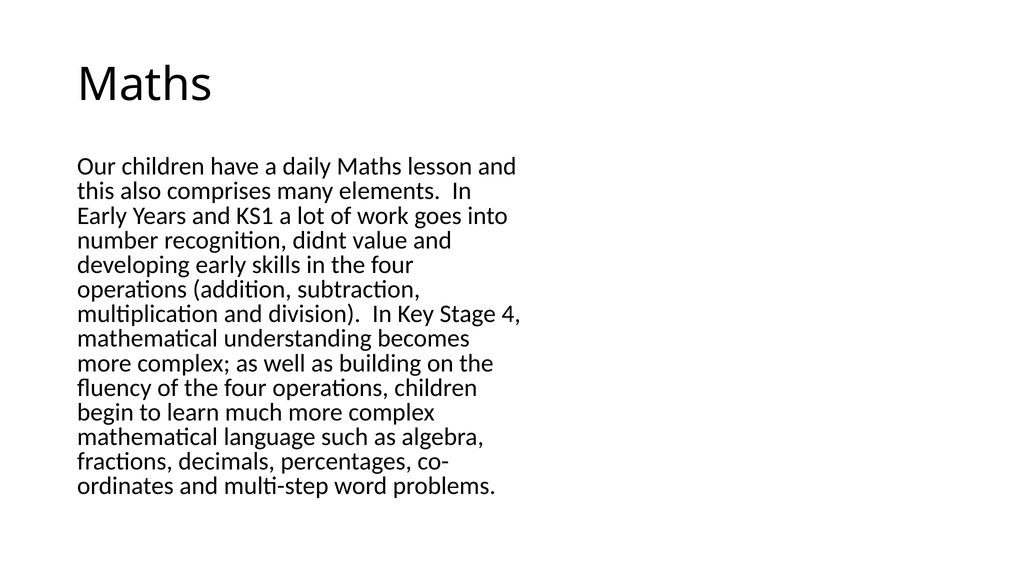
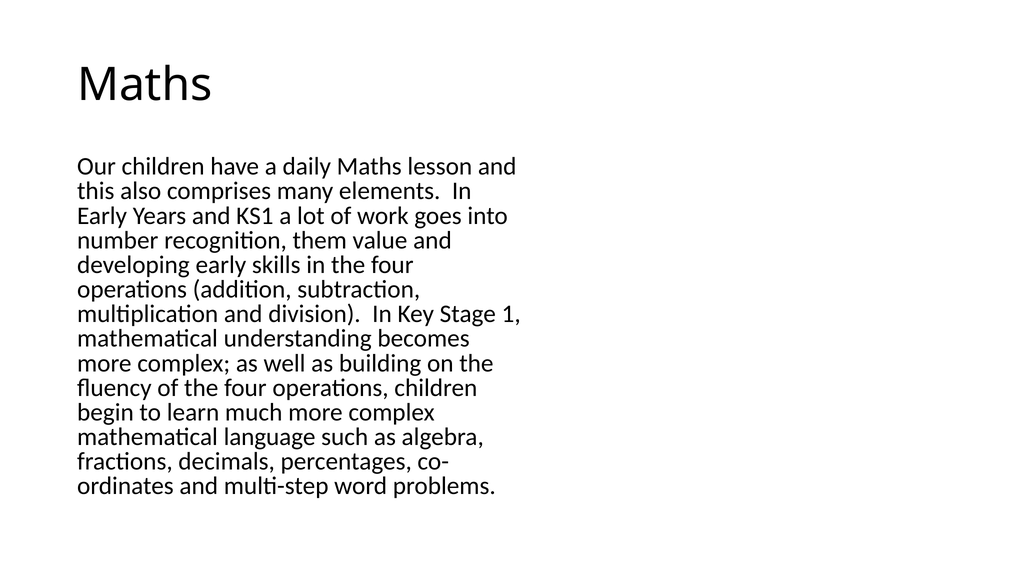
didnt: didnt -> them (320, 240)
4: 4 -> 1 (511, 314)
